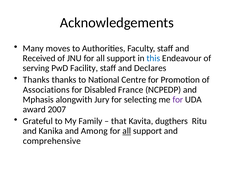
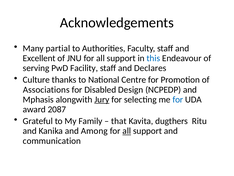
moves: moves -> partial (58, 48)
Received: Received -> Excellent (39, 58)
Thanks: Thanks -> Culture (36, 80)
France: France -> Design (131, 89)
Jury underline: none -> present (102, 99)
for colour: purple -> blue (178, 99)
2007: 2007 -> 2087 (57, 109)
comprehensive: comprehensive -> communication (52, 140)
